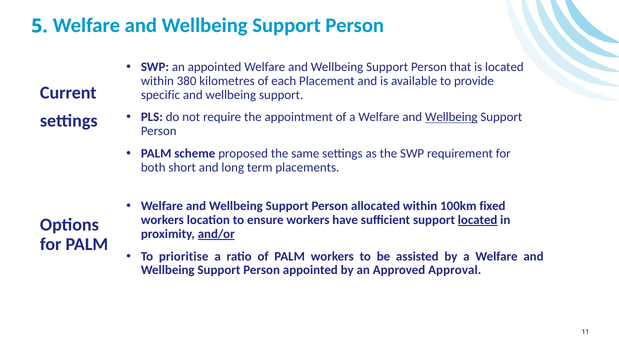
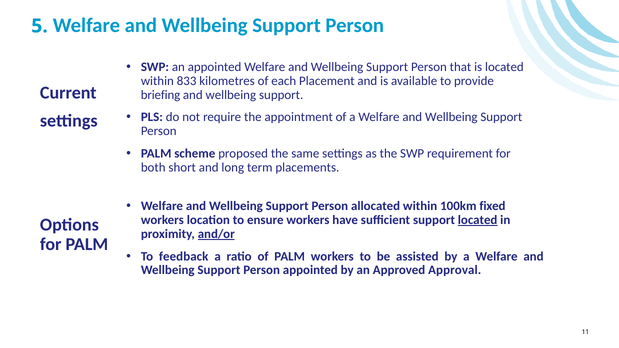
380: 380 -> 833 (187, 81)
specific: specific -> briefing (161, 95)
Wellbeing underline: present -> none (451, 117)
prioritise: prioritise -> feedback (184, 256)
